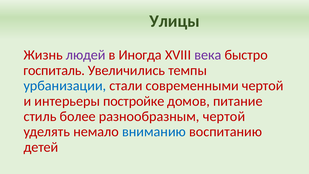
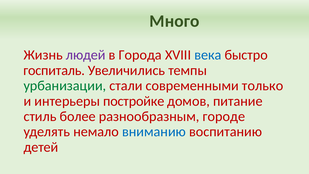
Улицы: Улицы -> Много (174, 21)
Иногда: Иногда -> Города (140, 55)
века colour: purple -> blue (208, 55)
урбанизации colour: blue -> green (65, 86)
современными чертой: чертой -> только (263, 86)
разнообразным чертой: чертой -> городе (224, 116)
